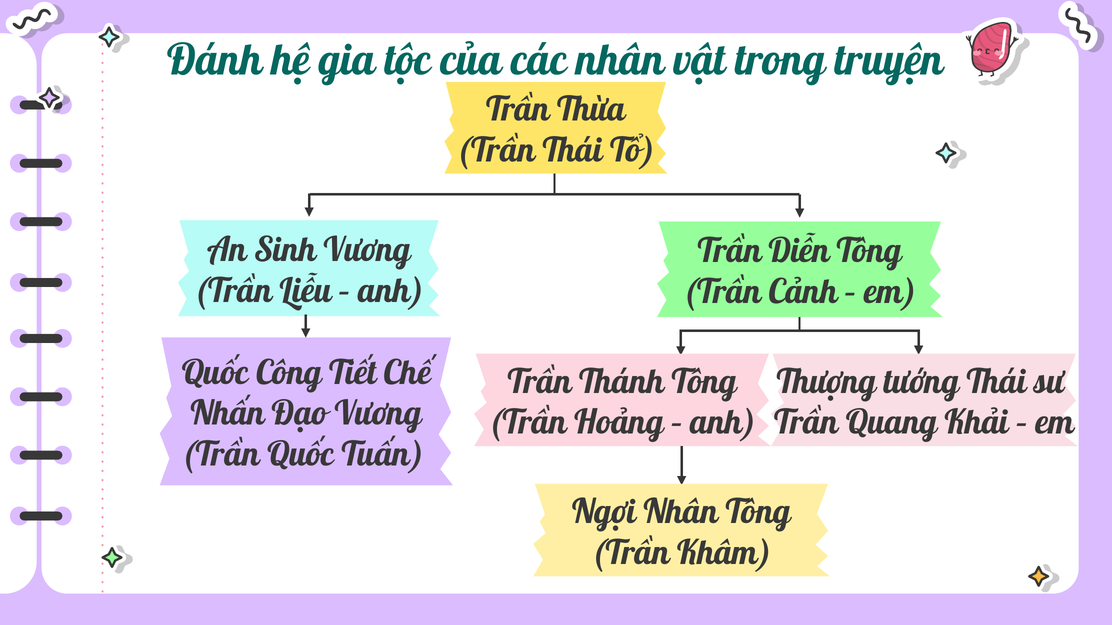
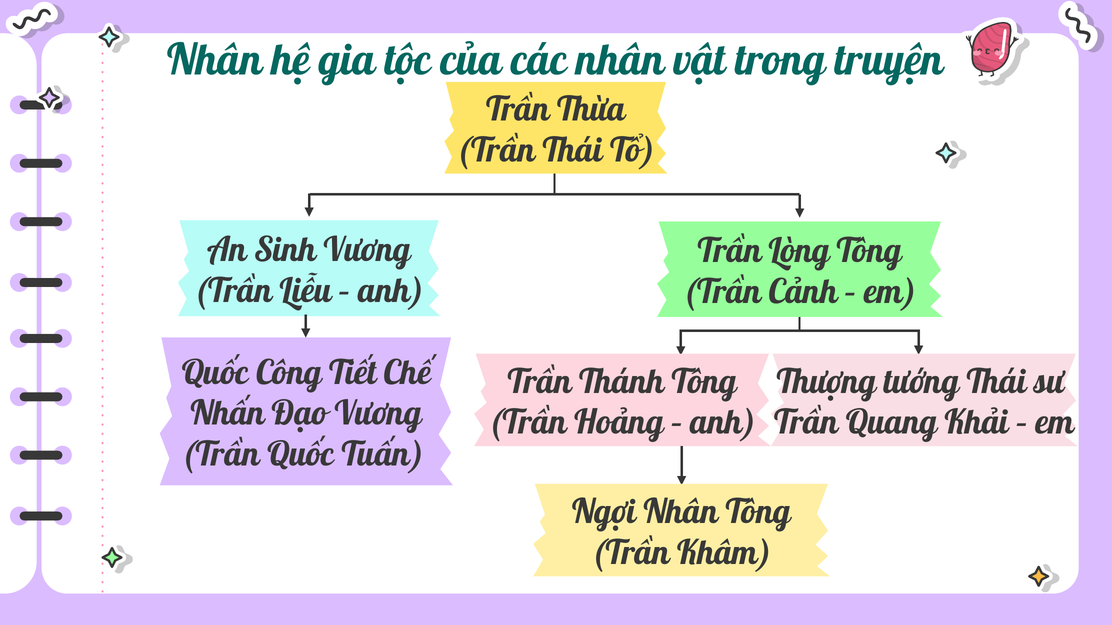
Đánh: Đánh -> Nhân (215, 61)
Diễn: Diễn -> Lòng (799, 251)
